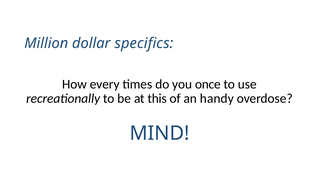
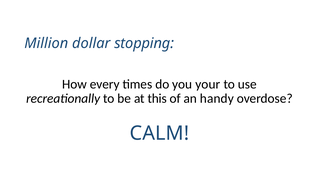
specifics: specifics -> stopping (144, 43)
once: once -> your (208, 84)
MIND: MIND -> CALM (159, 133)
